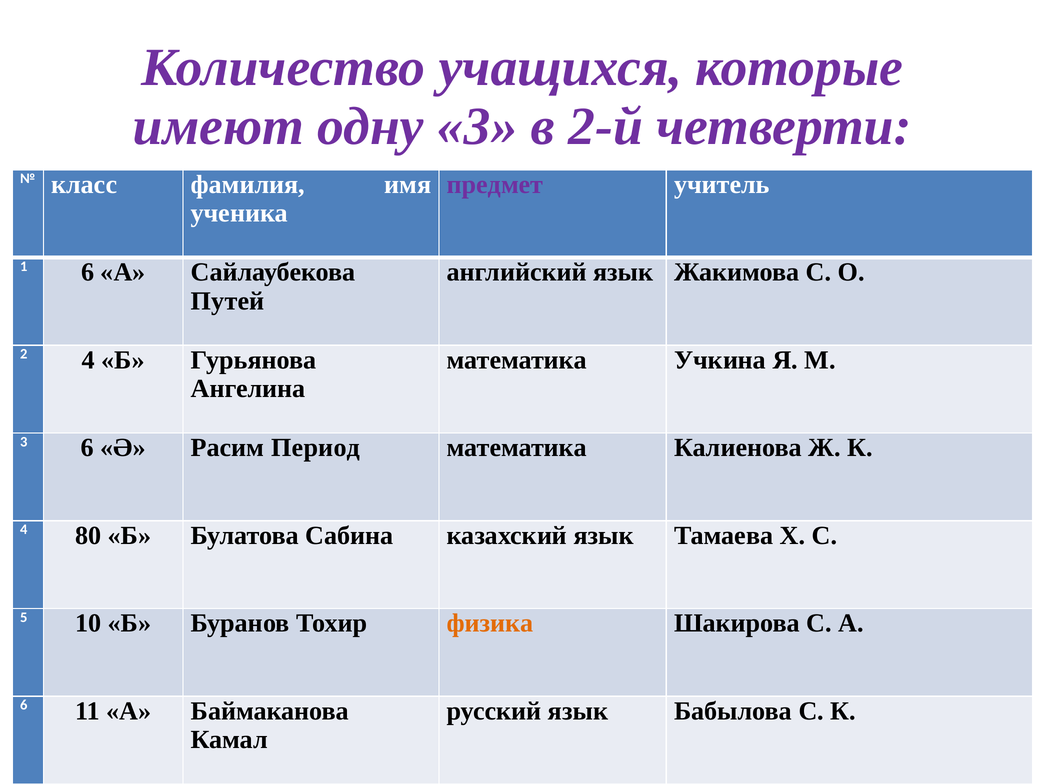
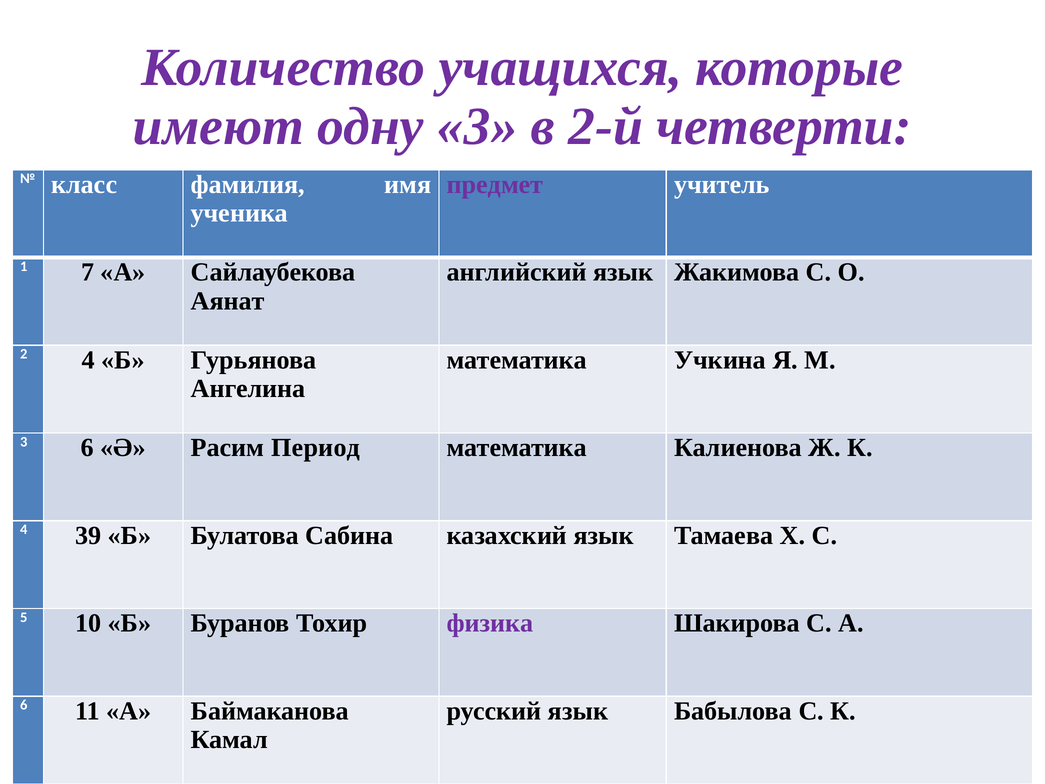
1 6: 6 -> 7 (88, 272)
Путей: Путей -> Аянат (228, 301)
80: 80 -> 39 (88, 535)
физика colour: orange -> purple (490, 623)
